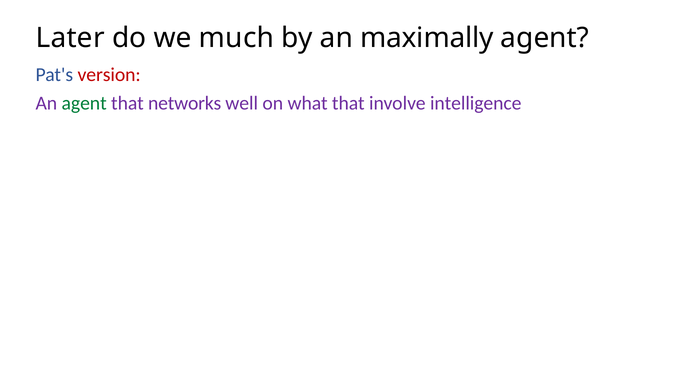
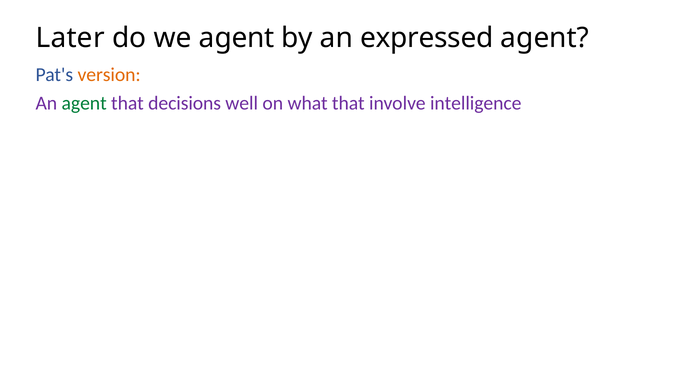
we much: much -> agent (237, 38)
maximally: maximally -> expressed (427, 38)
version colour: red -> orange (109, 75)
networks: networks -> decisions (185, 103)
